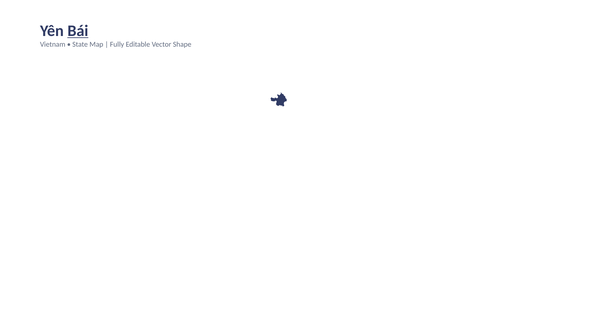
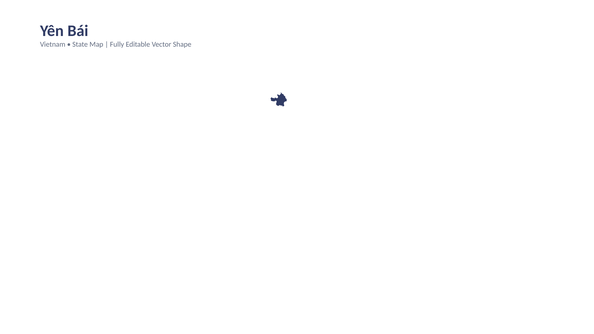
Bái underline: present -> none (78, 31)
